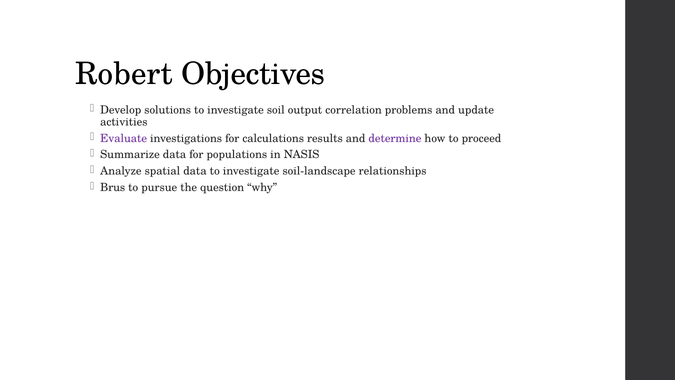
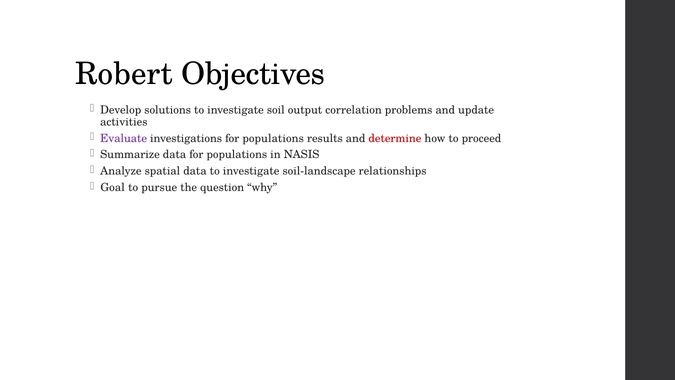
investigations for calculations: calculations -> populations (273, 138)
determine colour: purple -> red (395, 138)
Brus: Brus -> Goal (113, 187)
